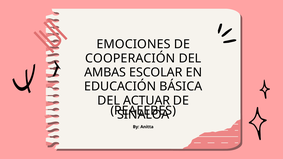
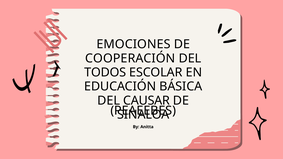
AMBAS: AMBAS -> TODOS (105, 72)
ACTUAR: ACTUAR -> CAUSAR (147, 101)
